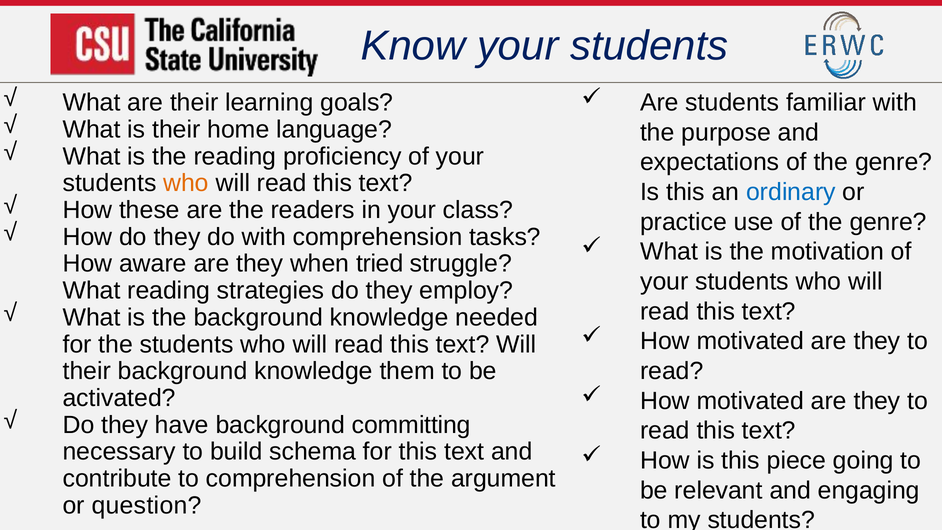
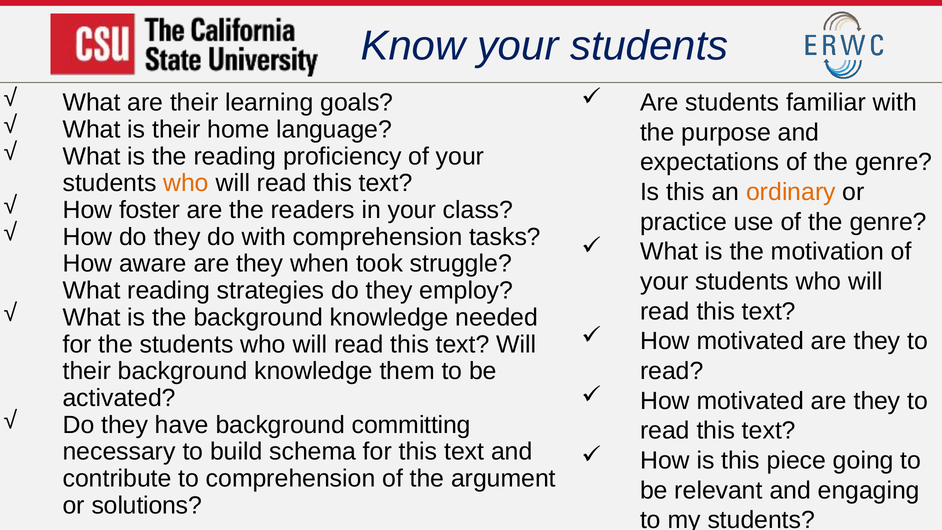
ordinary colour: blue -> orange (791, 192)
these: these -> foster (150, 210)
tried: tried -> took (380, 264)
question: question -> solutions (147, 505)
